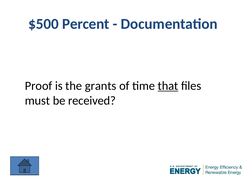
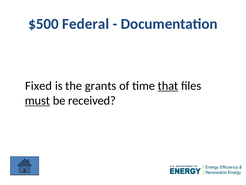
Percent: Percent -> Federal (86, 24)
Proof: Proof -> Fixed (39, 86)
must underline: none -> present (38, 100)
